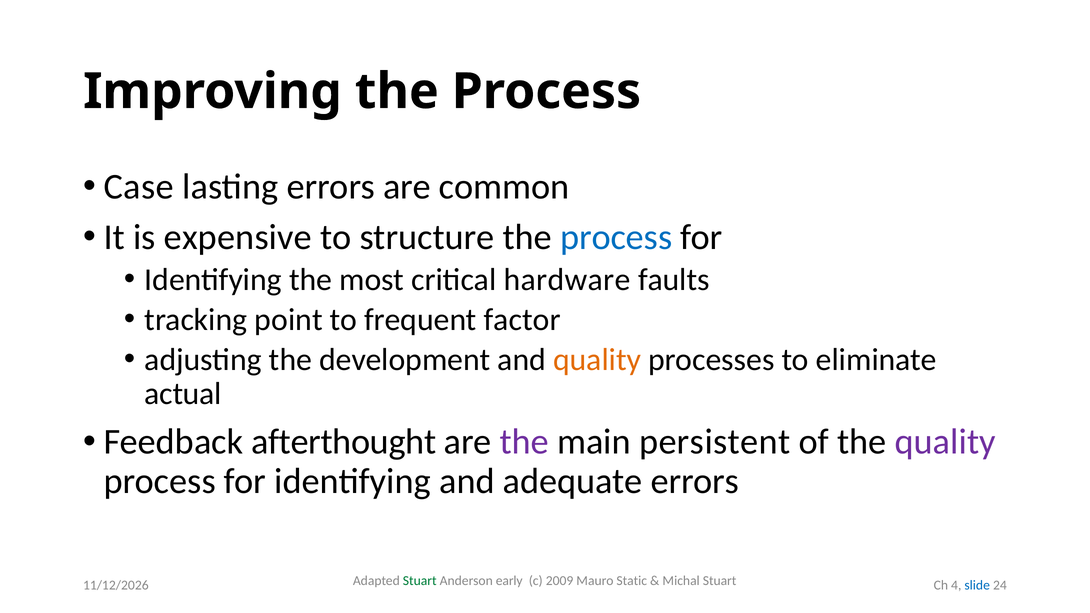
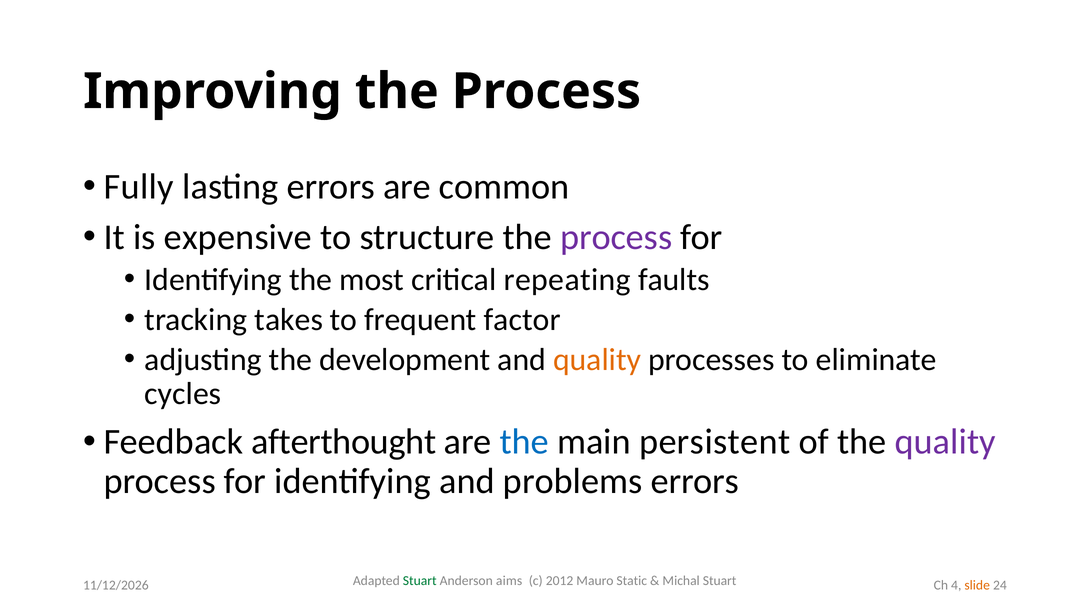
Case: Case -> Fully (139, 187)
process colour: blue -> purple (616, 237)
hardware: hardware -> repeating (567, 280)
point: point -> takes (289, 320)
actual: actual -> cycles (183, 394)
the colour: purple -> blue (524, 442)
adequate: adequate -> problems (573, 481)
early: early -> aims (509, 581)
2009: 2009 -> 2012 (560, 581)
slide colour: blue -> orange (977, 585)
